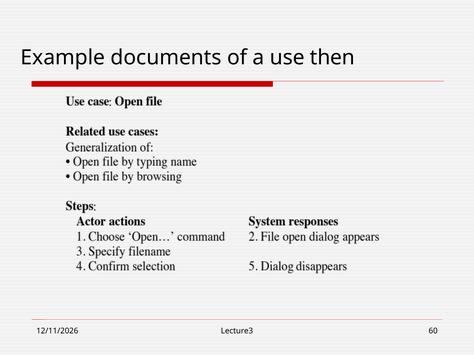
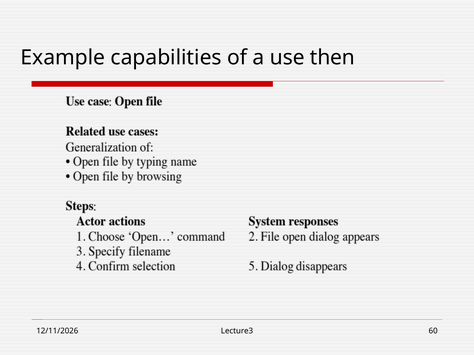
documents: documents -> capabilities (166, 58)
